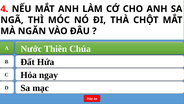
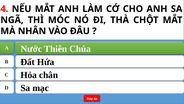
NGĂN: NGĂN -> NHÂN (32, 31)
ngay: ngay -> chân (49, 75)
